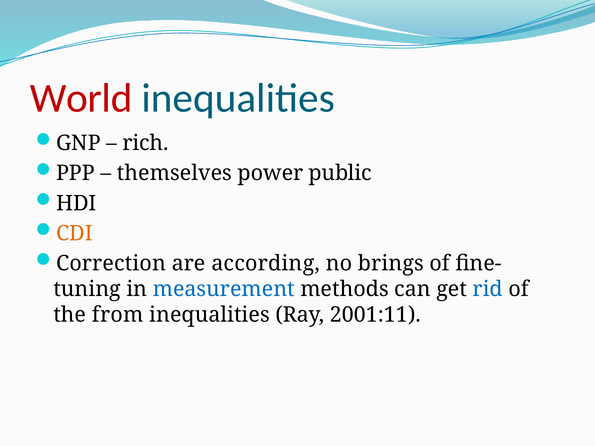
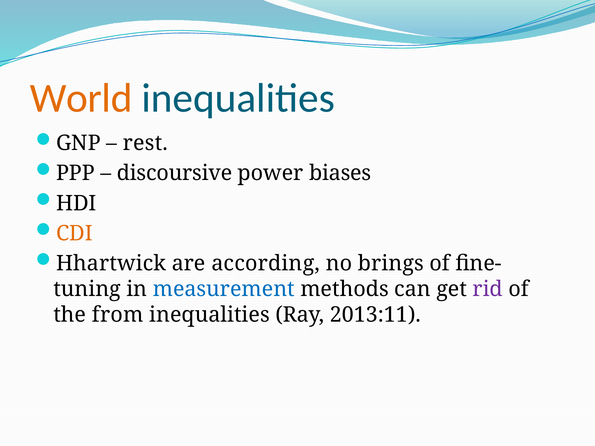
World colour: red -> orange (81, 98)
rich: rich -> rest (145, 143)
themselves: themselves -> discoursive (175, 173)
public: public -> biases (340, 173)
Correction: Correction -> Hhartwick (111, 263)
rid colour: blue -> purple (488, 289)
2001:11: 2001:11 -> 2013:11 (375, 315)
